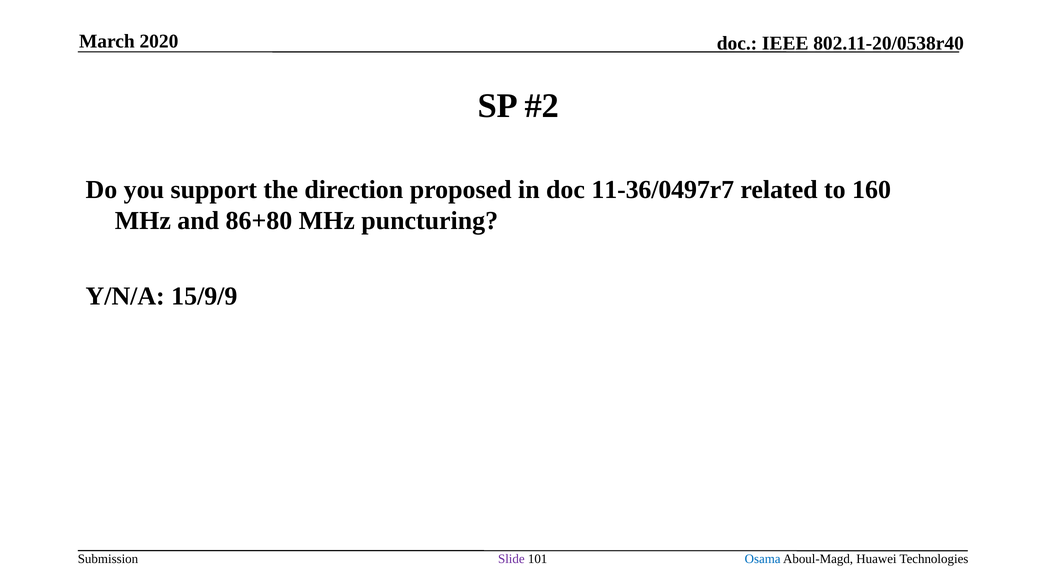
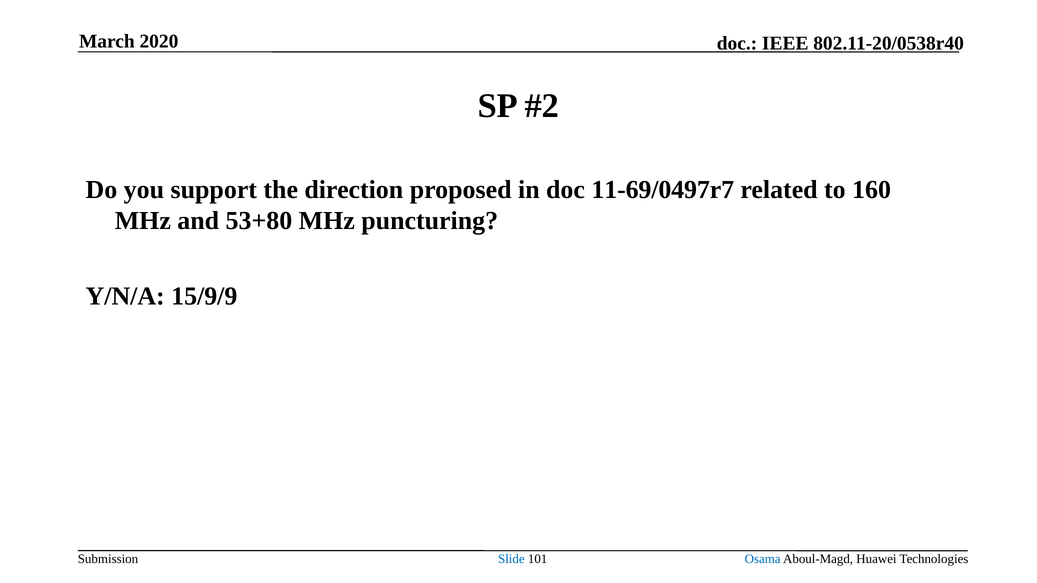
11-36/0497r7: 11-36/0497r7 -> 11-69/0497r7 (663, 190)
86+80: 86+80 -> 53+80 (259, 221)
Slide colour: purple -> blue (511, 559)
